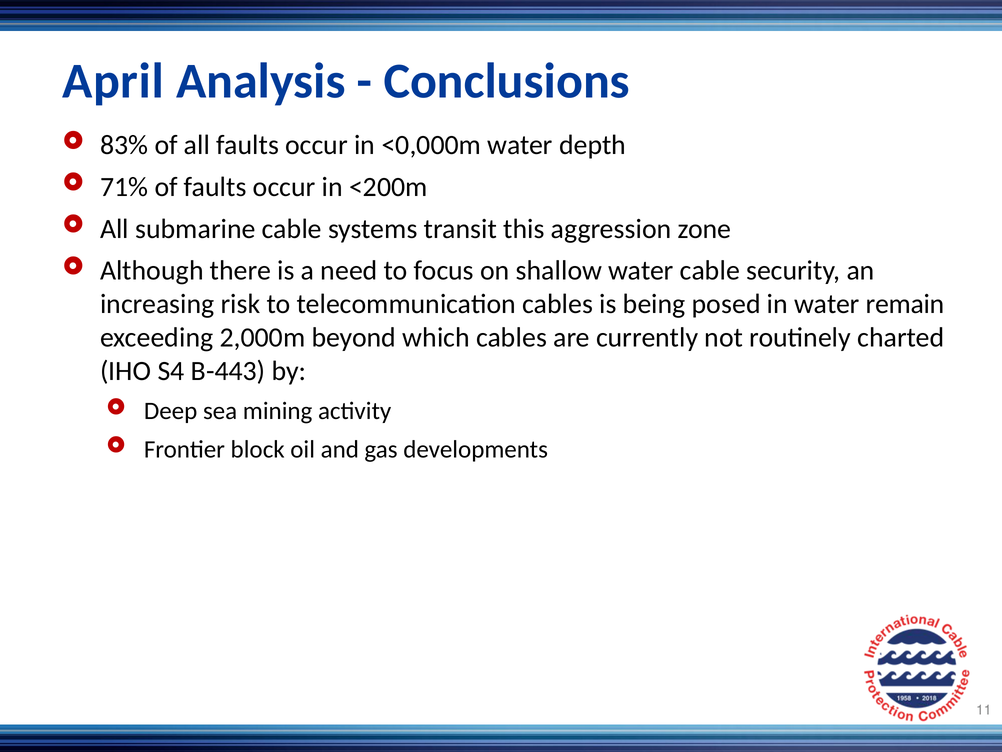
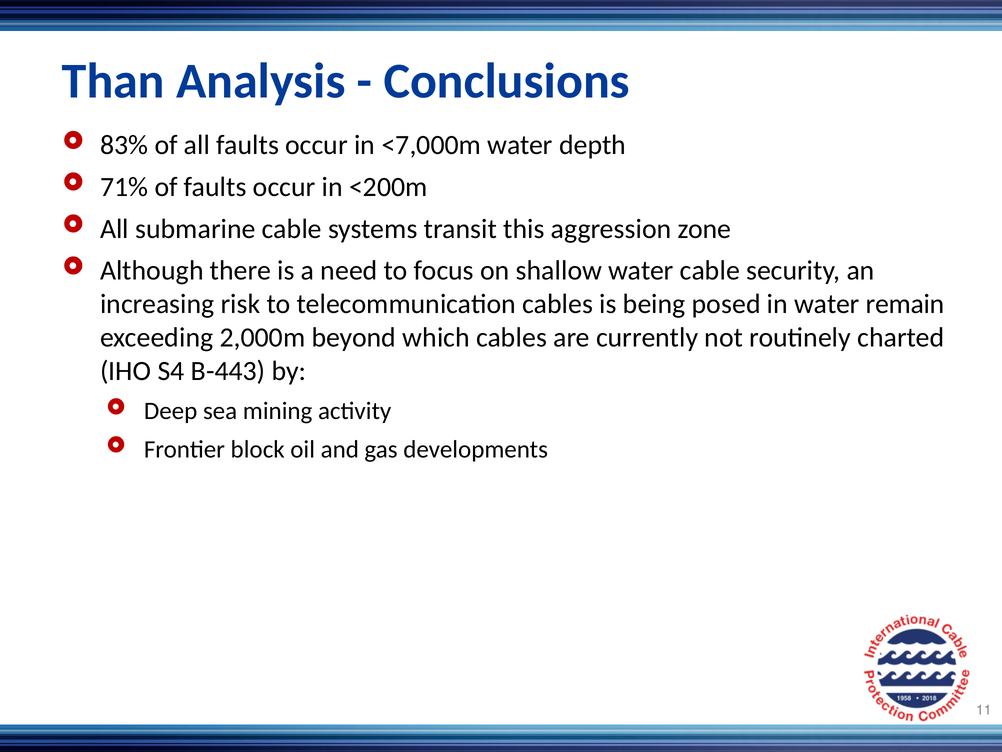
April: April -> Than (113, 81)
<0,000m: <0,000m -> <7,000m (431, 145)
